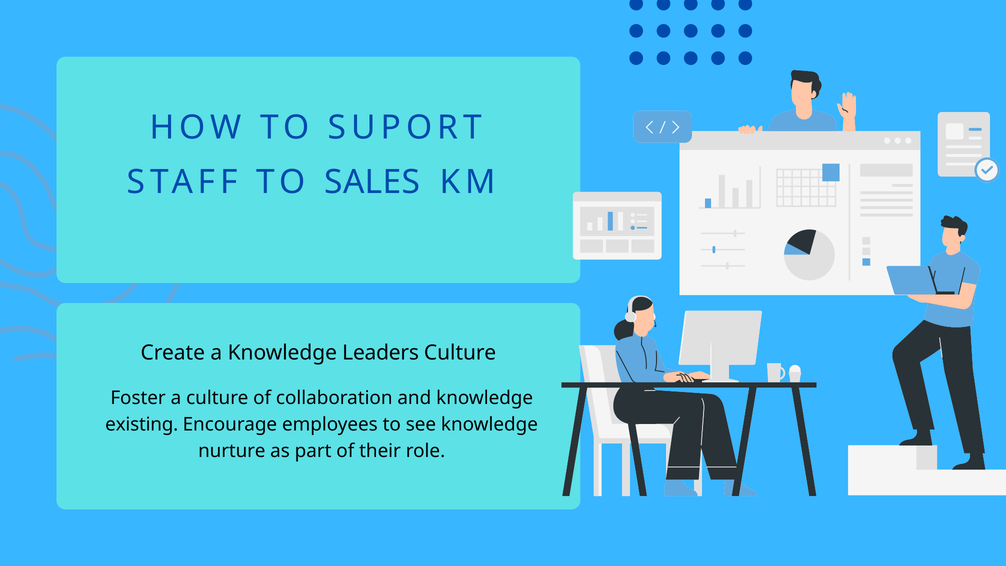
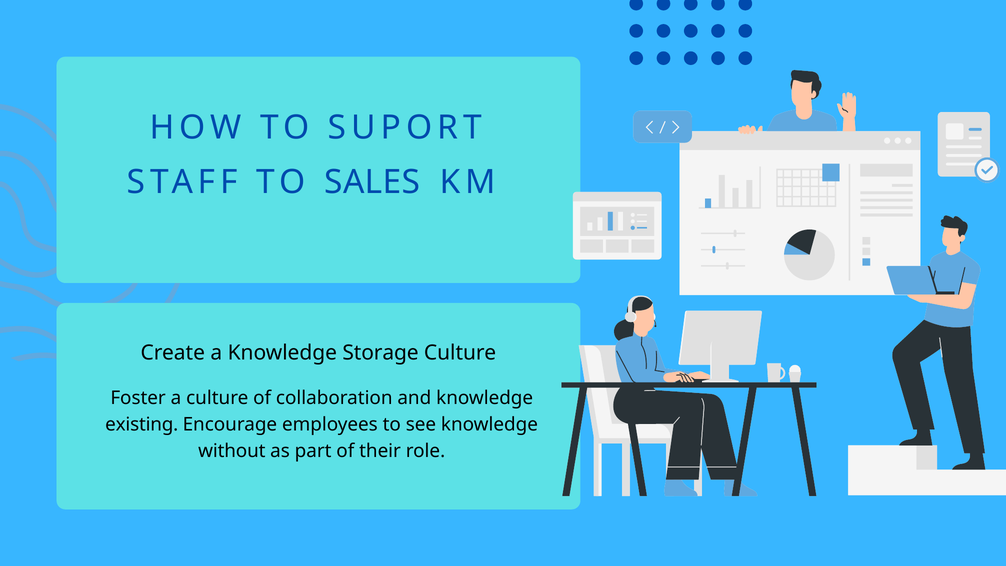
Leaders: Leaders -> Storage (381, 353)
nurture: nurture -> without (232, 451)
